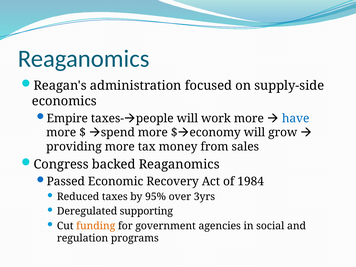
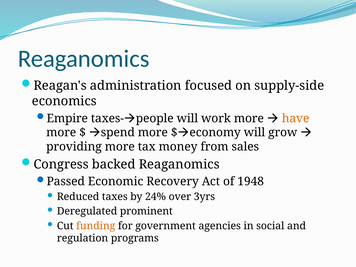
have colour: blue -> orange (296, 118)
1984: 1984 -> 1948 (251, 181)
95%: 95% -> 24% (156, 197)
supporting: supporting -> prominent (146, 211)
